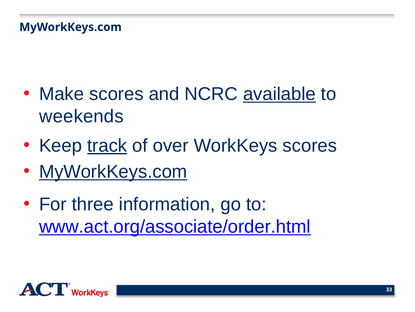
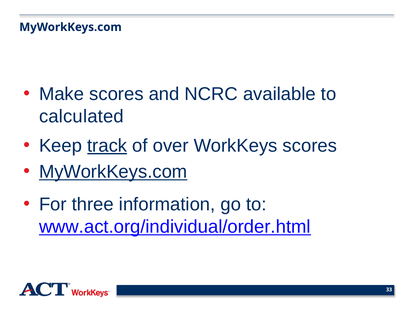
available underline: present -> none (279, 94)
weekends: weekends -> calculated (81, 116)
www.act.org/associate/order.html: www.act.org/associate/order.html -> www.act.org/individual/order.html (175, 226)
